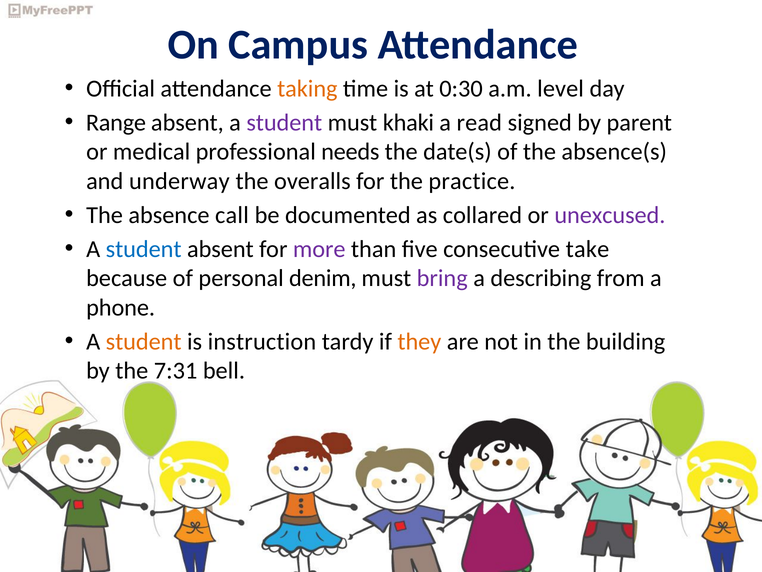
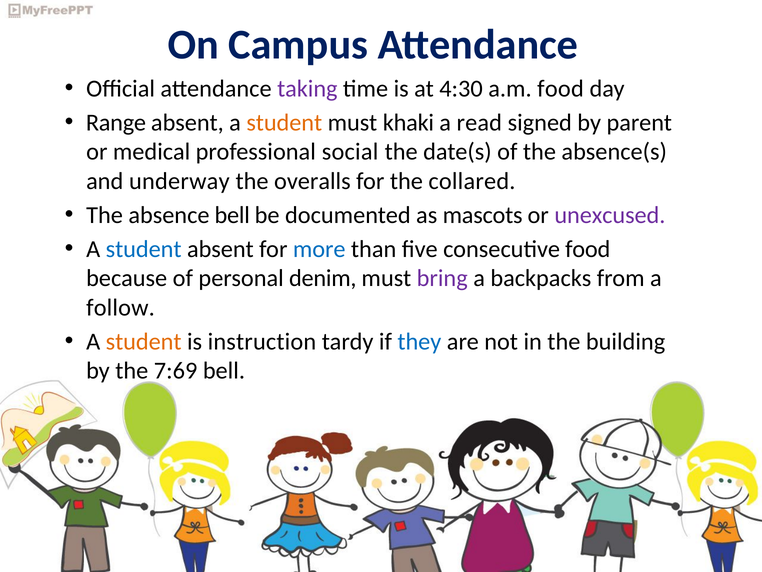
taking colour: orange -> purple (307, 88)
0:30: 0:30 -> 4:30 (461, 88)
a.m level: level -> food (561, 88)
student colour: purple -> orange (284, 123)
needs: needs -> social (350, 152)
practice: practice -> collared (472, 181)
absence call: call -> bell (232, 215)
collared: collared -> mascots (483, 215)
more colour: purple -> blue (319, 249)
consecutive take: take -> food (588, 249)
describing: describing -> backpacks (541, 278)
phone: phone -> follow (120, 307)
they colour: orange -> blue (419, 341)
7:31: 7:31 -> 7:69 (176, 371)
